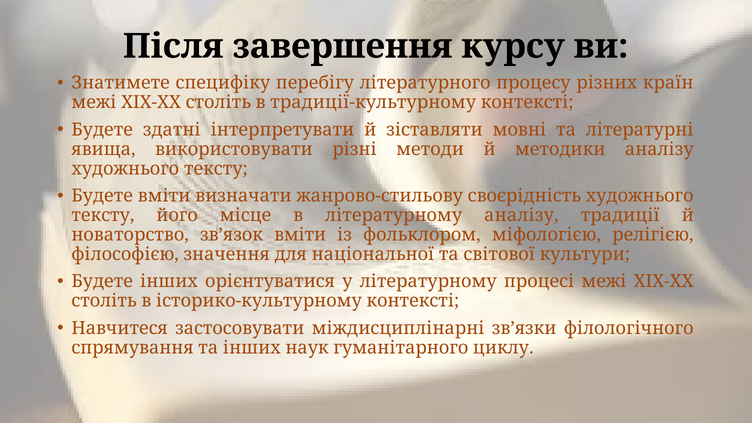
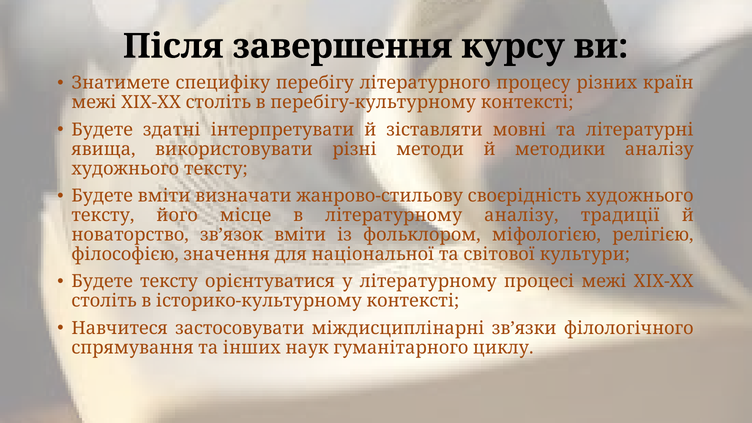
традиції-культурному: традиції-культурному -> перебігу-культурному (373, 102)
Будете інших: інших -> тексту (169, 282)
